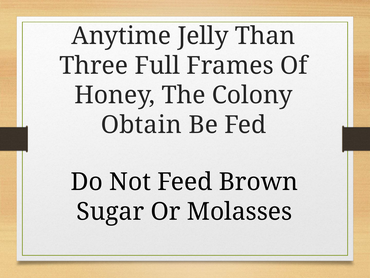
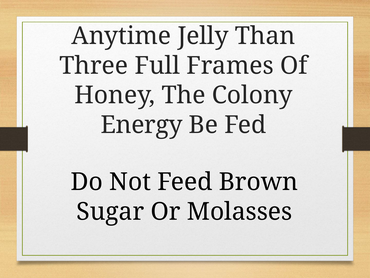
Obtain: Obtain -> Energy (142, 125)
